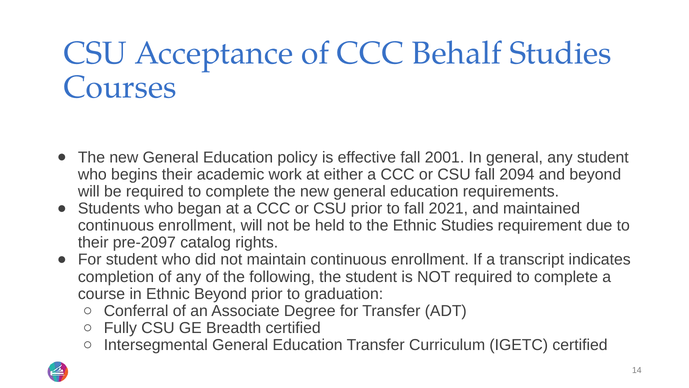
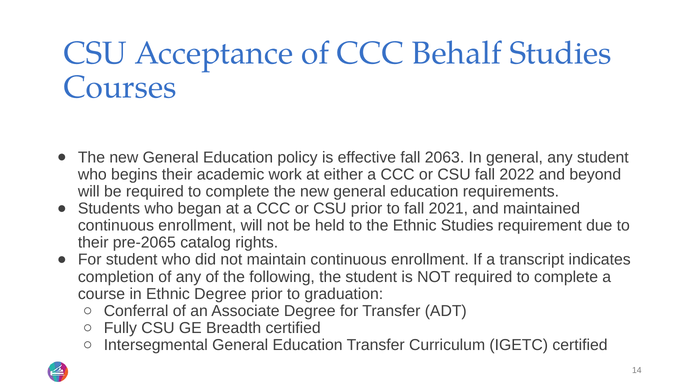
2001: 2001 -> 2063 (445, 157)
2094: 2094 -> 2022 (517, 174)
pre-2097: pre-2097 -> pre-2065 (144, 242)
Ethnic Beyond: Beyond -> Degree (220, 294)
